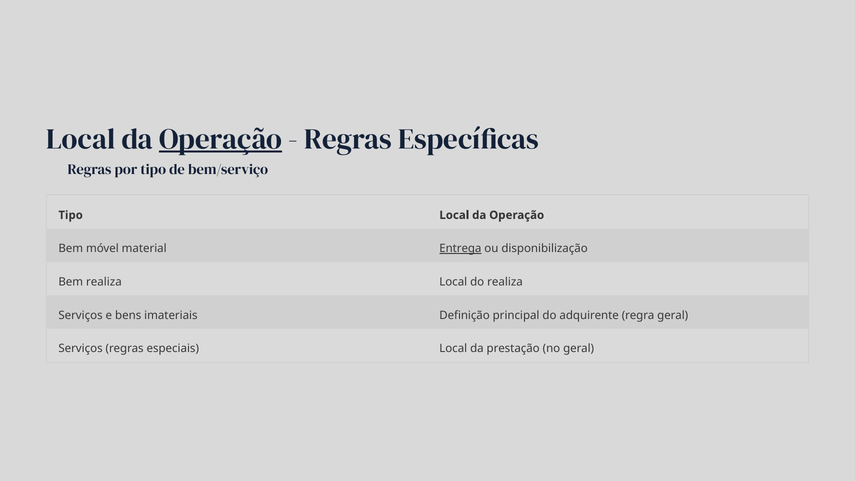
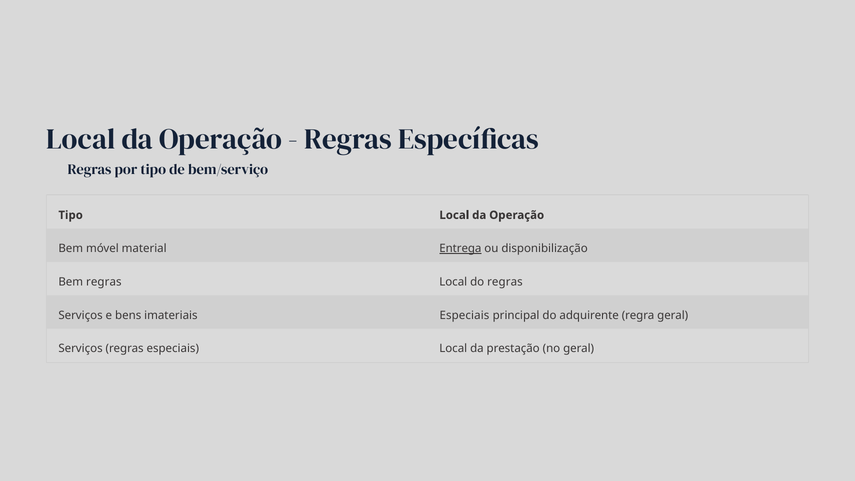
Operação underline: present -> none (221, 139)
Bem realiza: realiza -> regras (104, 282)
do realiza: realiza -> regras (505, 282)
imateriais Definição: Definição -> Especiais (464, 315)
